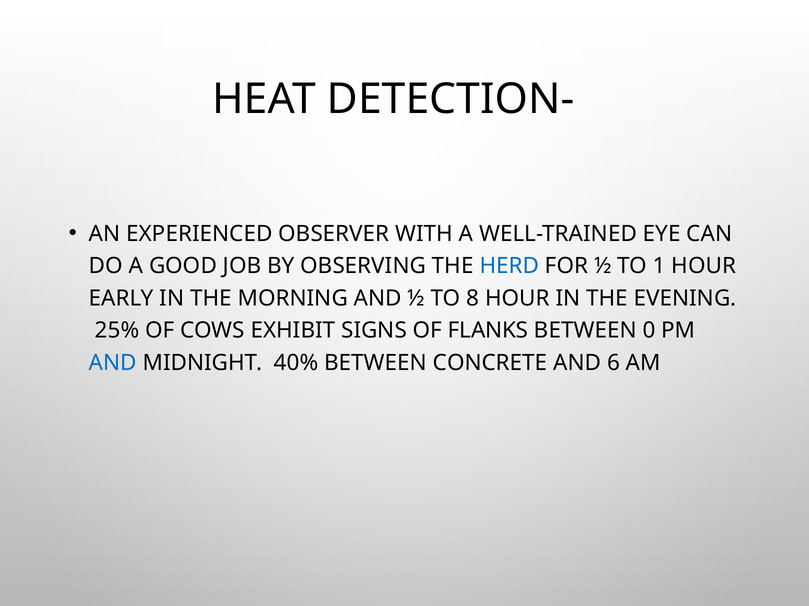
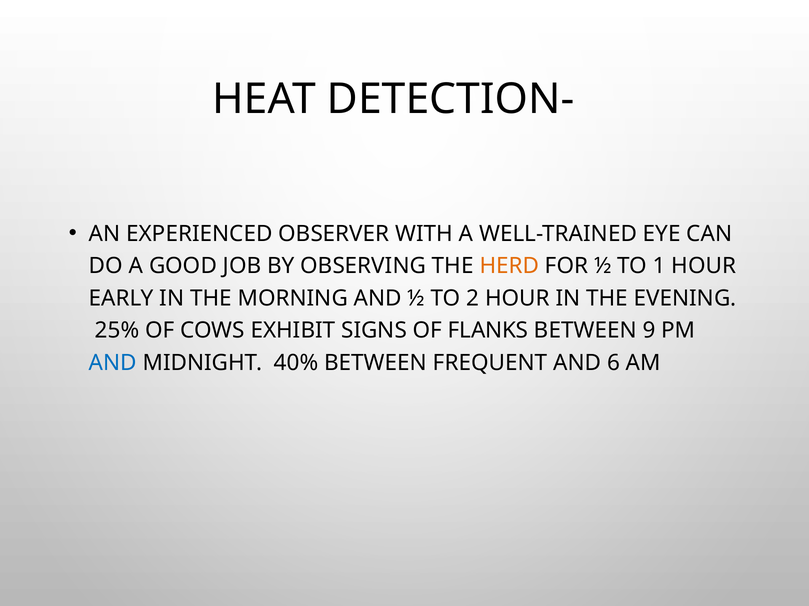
HERD colour: blue -> orange (509, 266)
8: 8 -> 2 (473, 299)
0: 0 -> 9 (649, 331)
CONCRETE: CONCRETE -> FREQUENT (490, 363)
